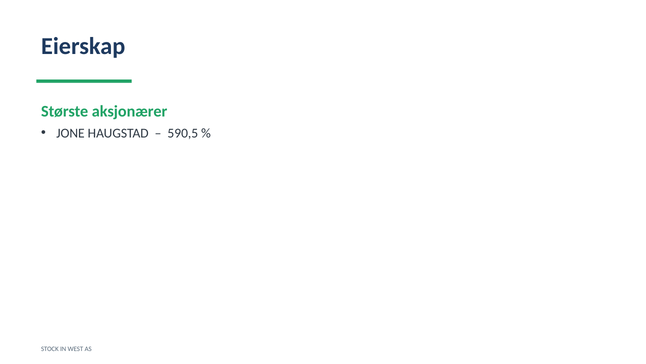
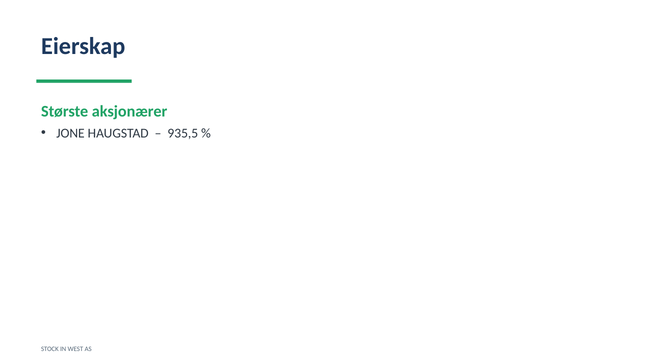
590,5: 590,5 -> 935,5 (183, 133)
